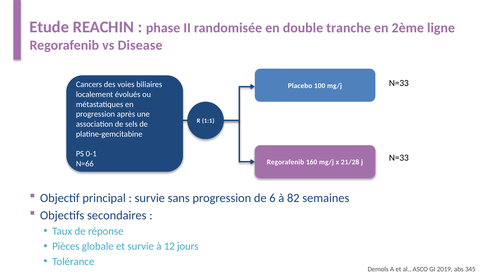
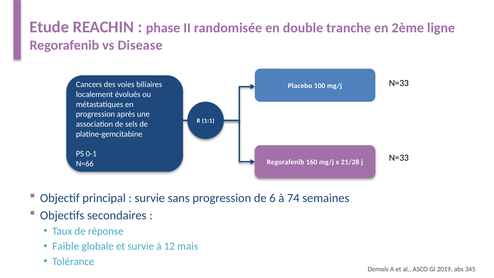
82: 82 -> 74 (293, 198)
Pièces: Pièces -> Faible (66, 246)
jours: jours -> mais (188, 246)
